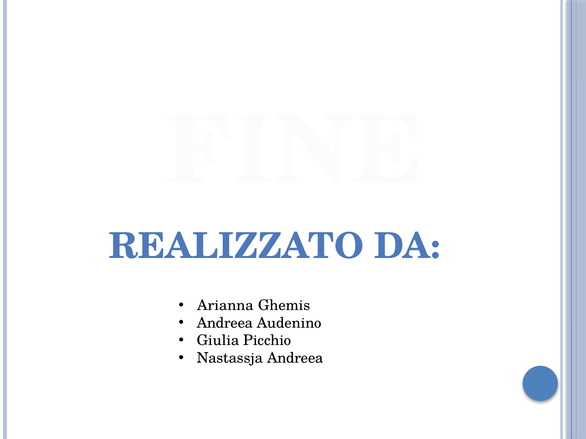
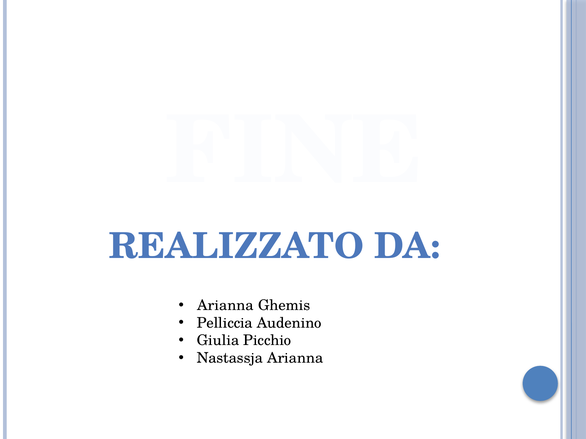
Andreea: Andreea -> Pelliccia (225, 323)
Nastassja Andreea: Andreea -> Arianna (295, 358)
